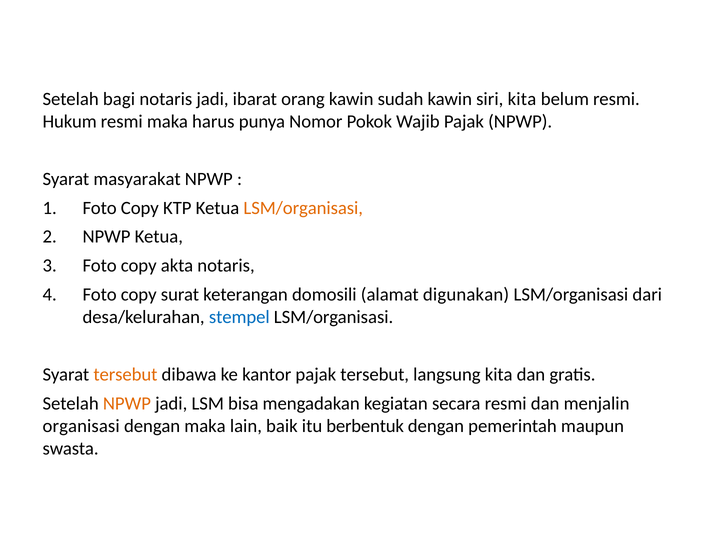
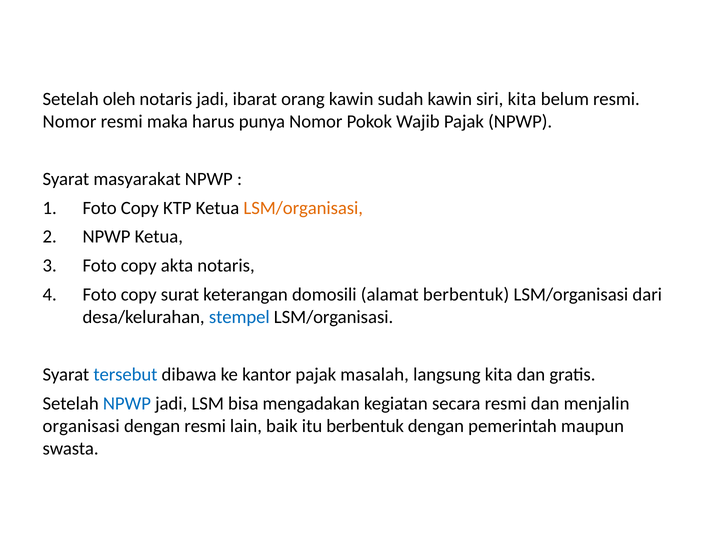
bagi: bagi -> oleh (119, 99)
Hukum: Hukum -> Nomor (70, 121)
alamat digunakan: digunakan -> berbentuk (466, 294)
tersebut colour: orange -> blue (125, 374)
pajak tersebut: tersebut -> masalah (375, 374)
NPWP colour: orange -> blue (127, 403)
dengan maka: maka -> resmi (205, 425)
